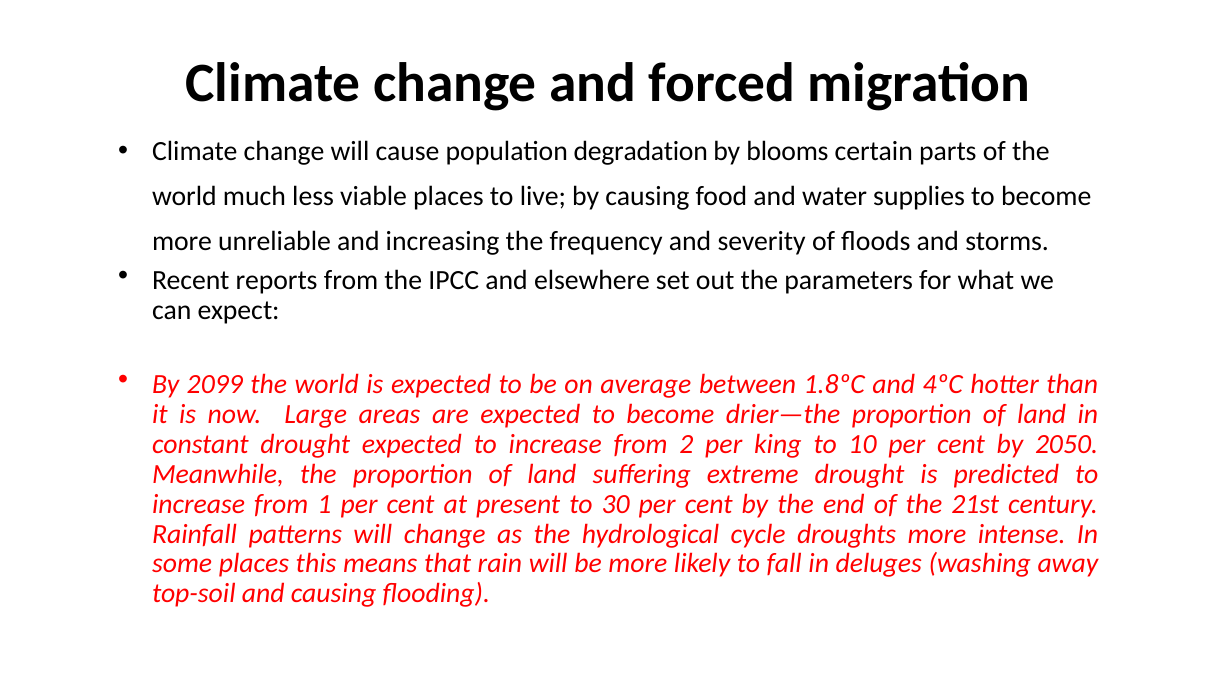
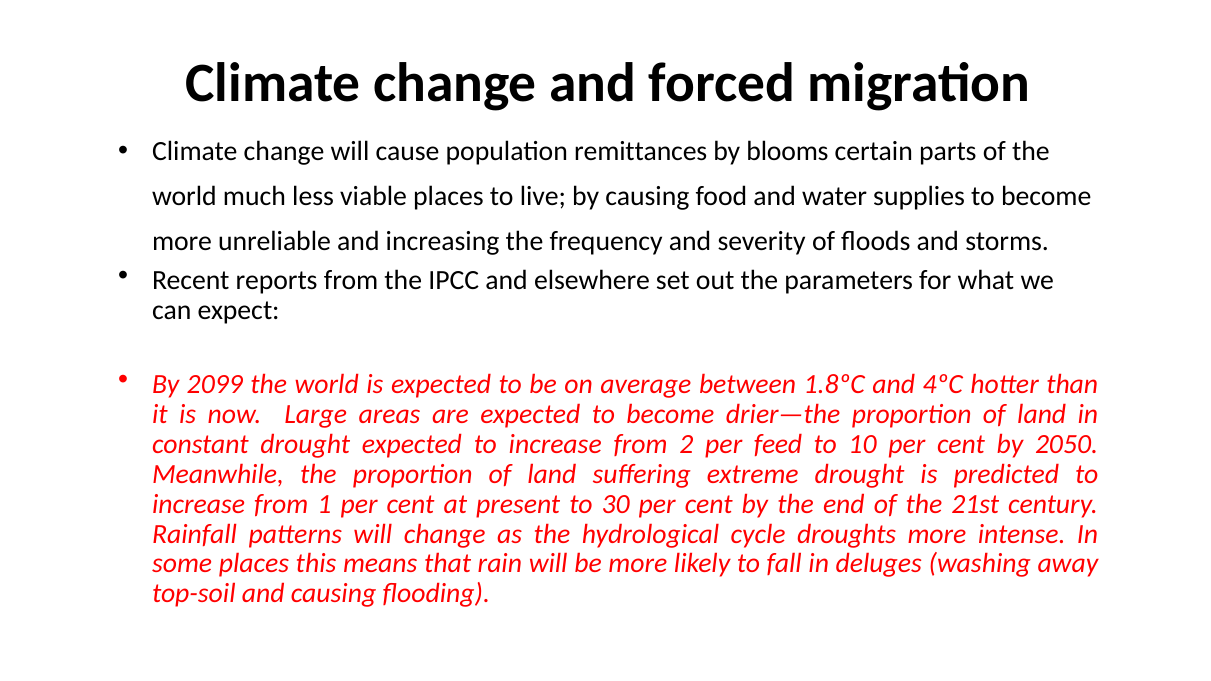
degradation: degradation -> remittances (641, 152)
king: king -> feed (778, 444)
